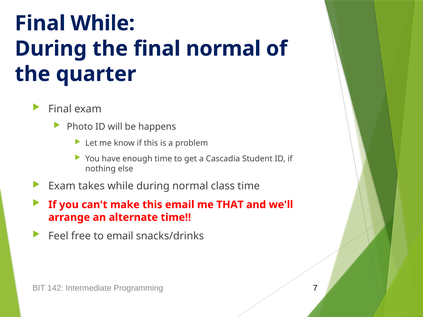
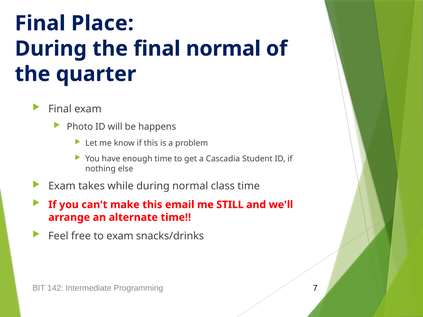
Final While: While -> Place (102, 23)
THAT: THAT -> STILL (230, 205)
to email: email -> exam (120, 236)
